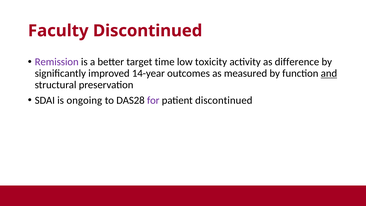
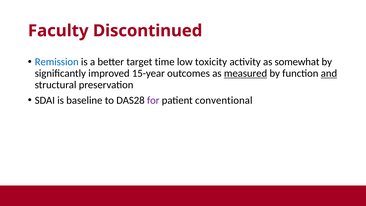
Remission colour: purple -> blue (57, 62)
difference: difference -> somewhat (297, 62)
14-year: 14-year -> 15-year (148, 73)
measured underline: none -> present (246, 73)
ongoing: ongoing -> baseline (84, 100)
patient discontinued: discontinued -> conventional (224, 100)
